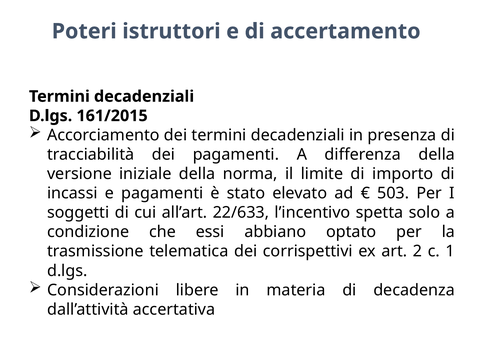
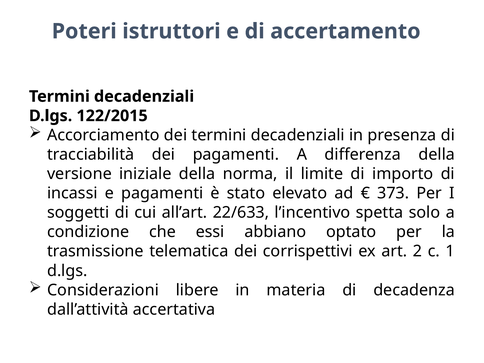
161/2015: 161/2015 -> 122/2015 (112, 116)
503: 503 -> 373 (393, 193)
